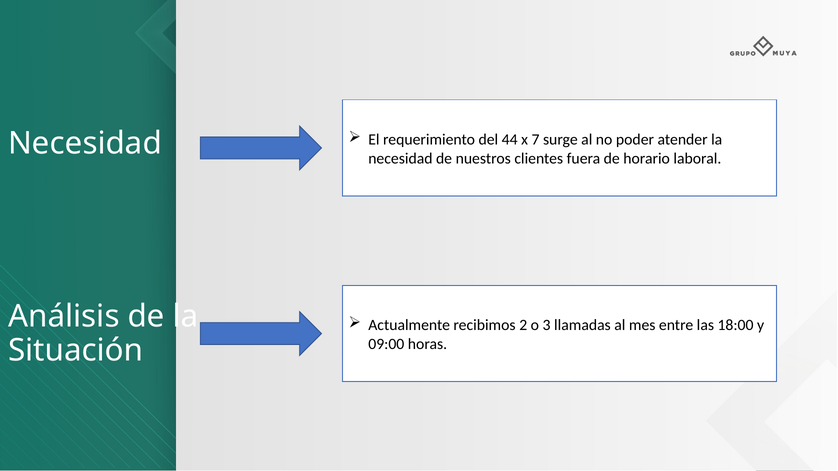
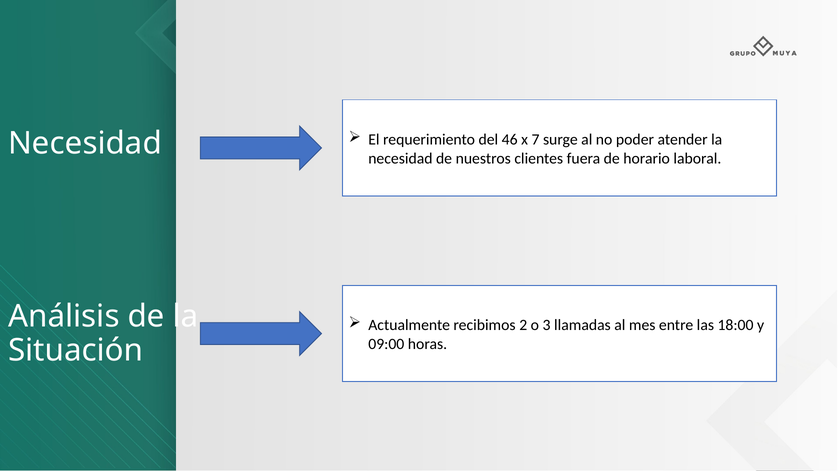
44: 44 -> 46 (510, 140)
